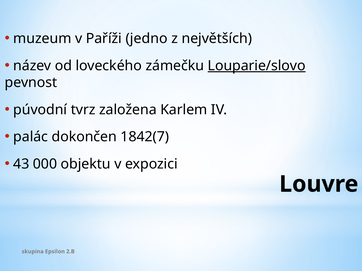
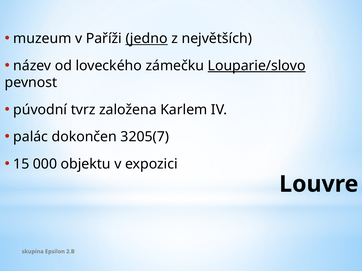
jedno underline: none -> present (147, 39)
1842(7: 1842(7 -> 3205(7 (145, 137)
43: 43 -> 15 (21, 164)
